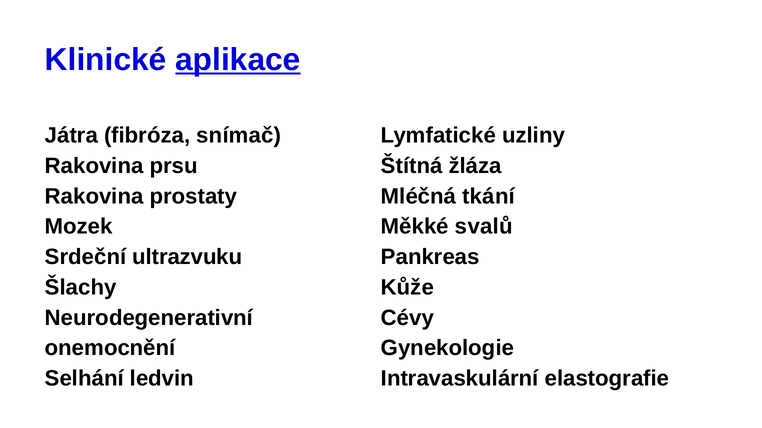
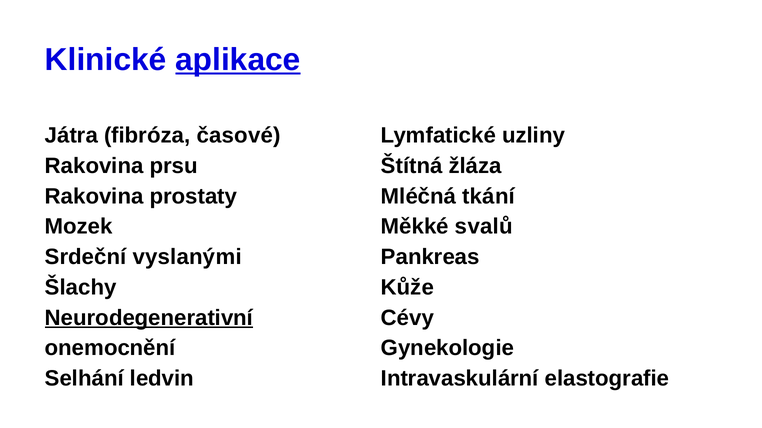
snímač: snímač -> časové (239, 136)
ultrazvuku: ultrazvuku -> vyslanými (187, 257)
Neurodegenerativní underline: none -> present (149, 318)
